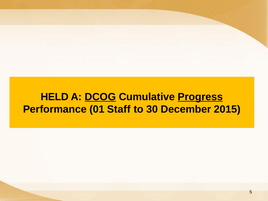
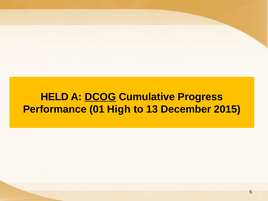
Progress underline: present -> none (200, 97)
Staff: Staff -> High (119, 109)
30: 30 -> 13 (152, 109)
